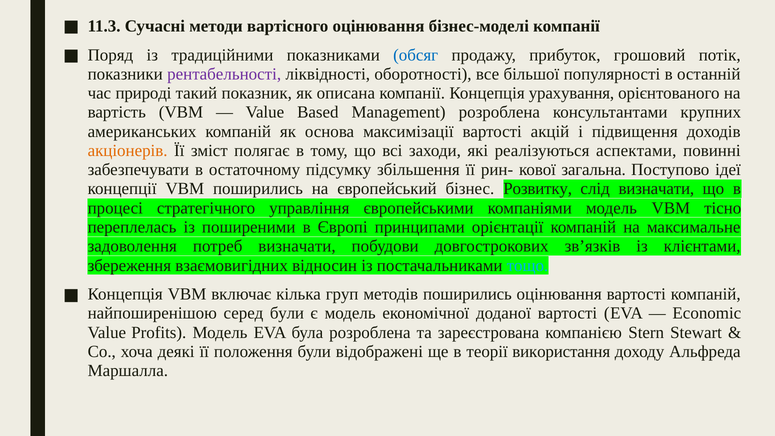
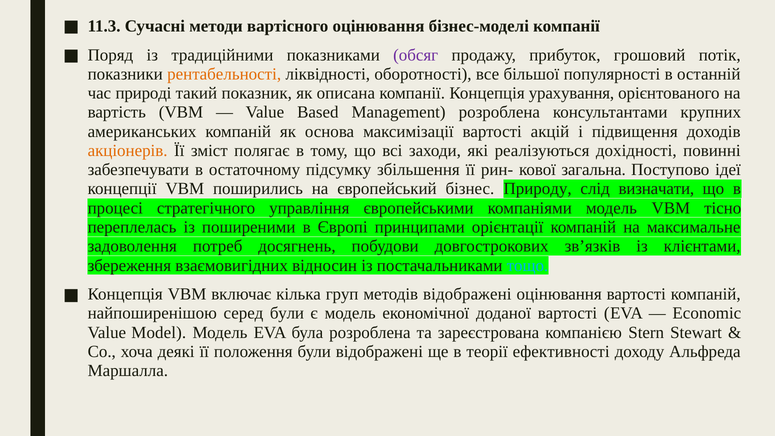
обсяг colour: blue -> purple (416, 55)
рентабельності colour: purple -> orange (224, 74)
аспектами: аспектами -> дохідності (636, 151)
Розвитку: Розвитку -> Природу (538, 189)
потреб визначати: визначати -> досягнень (297, 246)
методів поширились: поширились -> відображені (467, 294)
Profits: Profits -> Model (159, 332)
використання: використання -> ефективності (561, 352)
